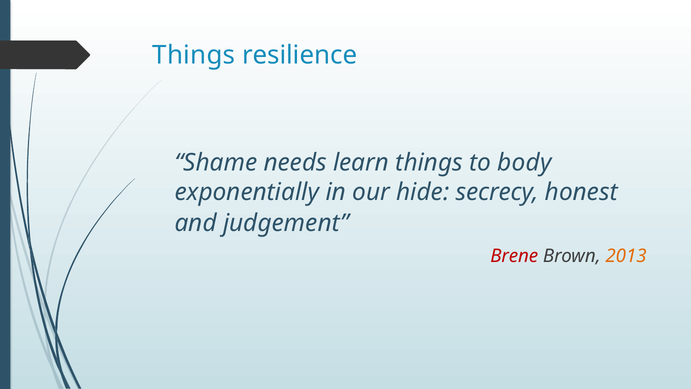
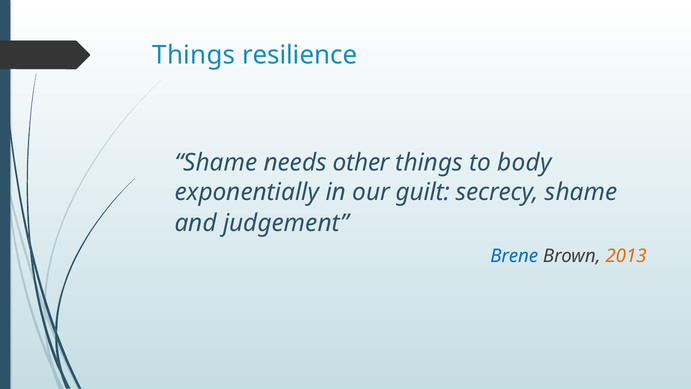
learn: learn -> other (361, 163)
hide: hide -> guilt (423, 192)
secrecy honest: honest -> shame (581, 192)
Brene colour: red -> blue (514, 256)
